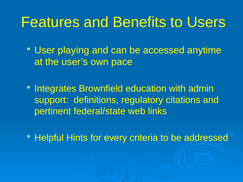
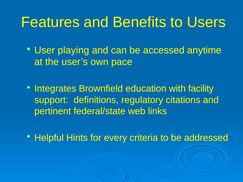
admin: admin -> facility (201, 89)
